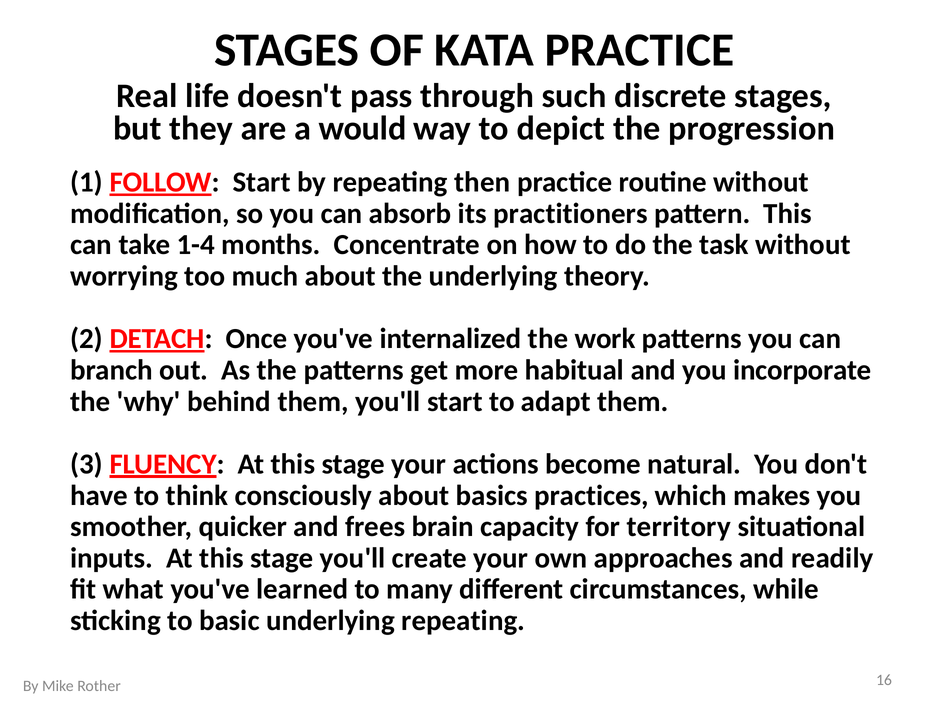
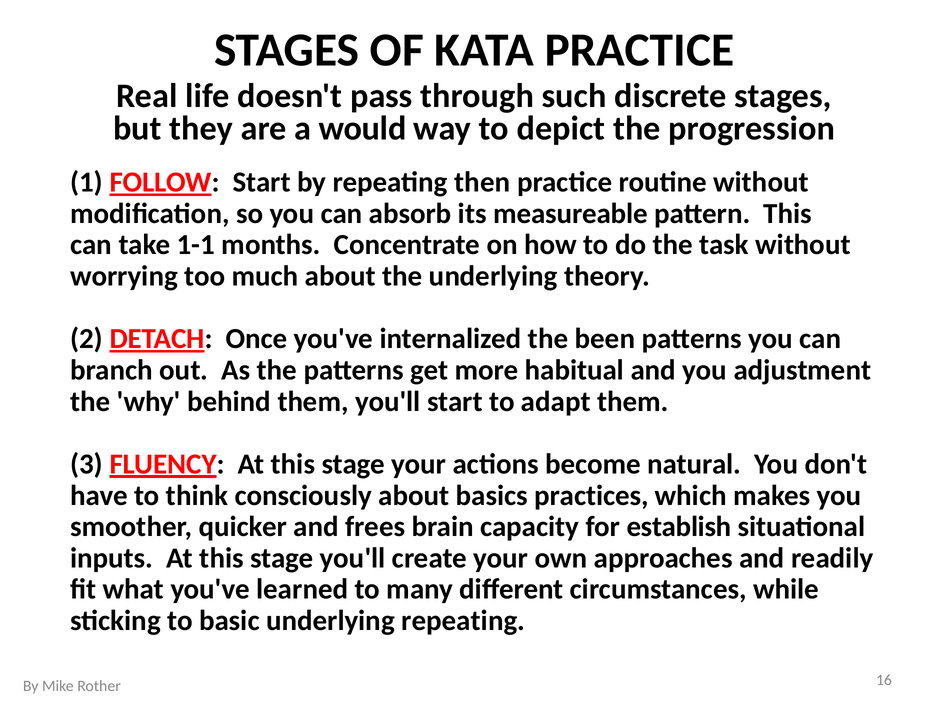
practitioners: practitioners -> measureable (570, 213)
1-4: 1-4 -> 1-1 (196, 245)
work: work -> been (605, 339)
incorporate: incorporate -> adjustment (802, 370)
territory: territory -> establish (679, 527)
